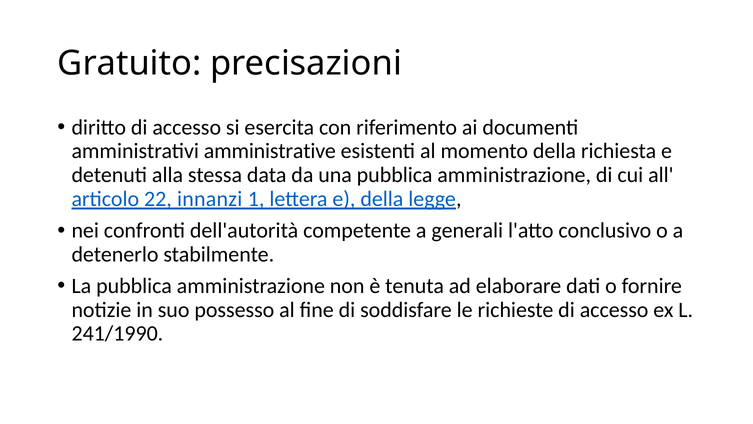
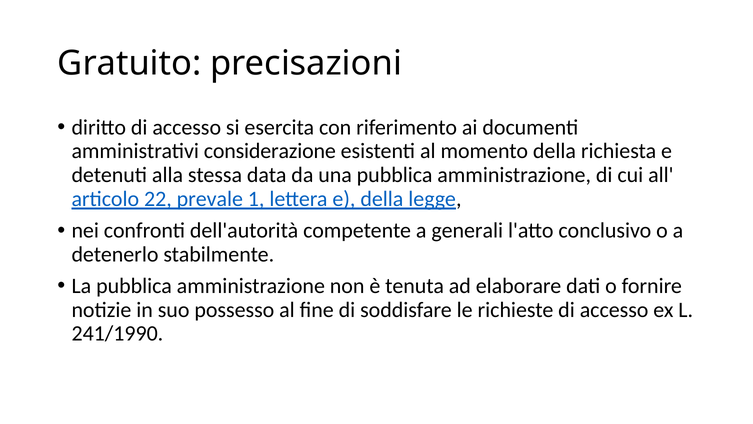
amministrative: amministrative -> considerazione (270, 151)
innanzi: innanzi -> prevale (210, 199)
